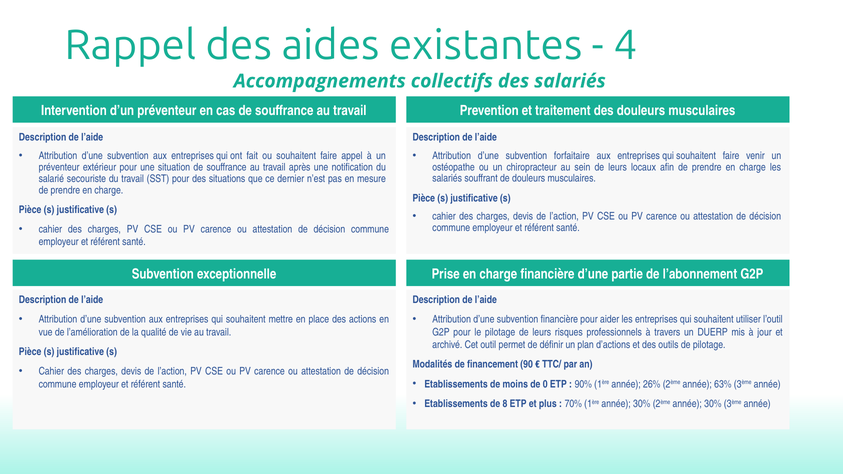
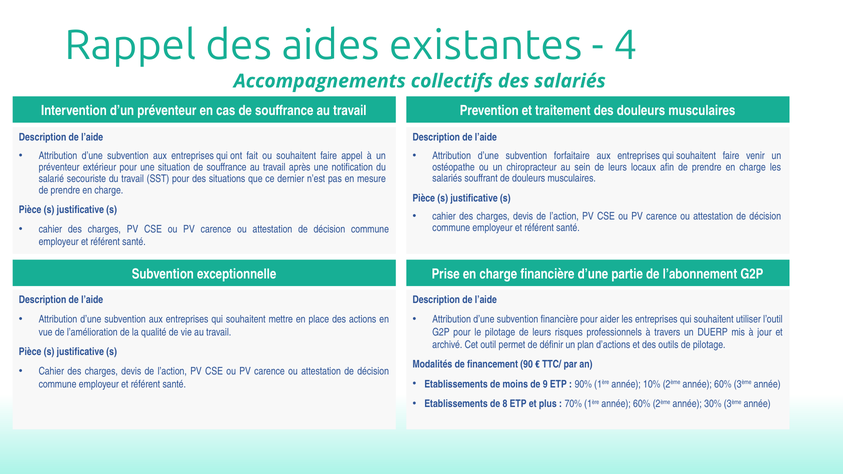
0: 0 -> 9 (545, 384)
26%: 26% -> 10% (652, 384)
2ème année 63%: 63% -> 60% (723, 384)
1ère année 30%: 30% -> 60% (642, 404)
